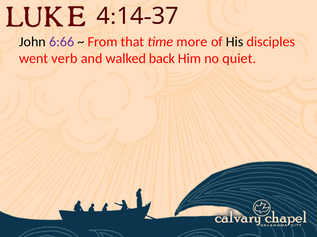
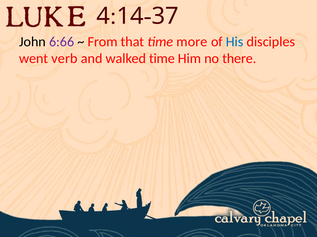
His colour: black -> blue (235, 42)
walked back: back -> time (162, 59)
quiet: quiet -> there (239, 59)
